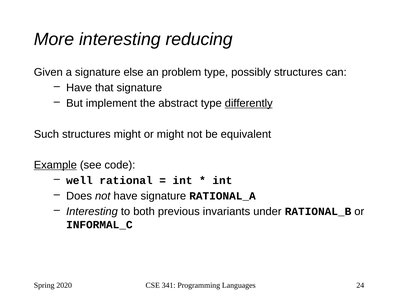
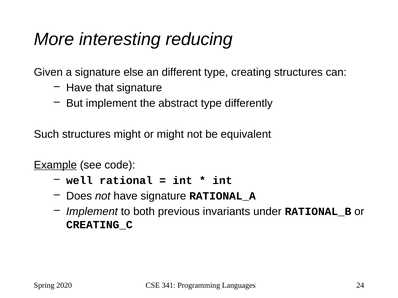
problem: problem -> different (181, 72)
possibly: possibly -> creating (251, 72)
differently underline: present -> none (249, 103)
Interesting: Interesting -> Implement (92, 212)
INFORMAL_C: INFORMAL_C -> CREATING_C (99, 225)
